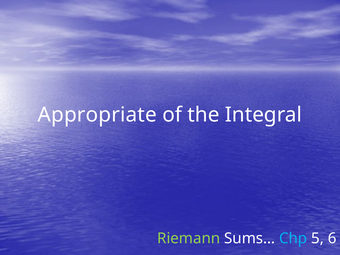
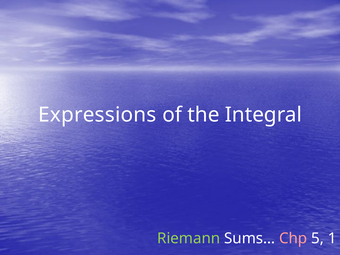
Appropriate: Appropriate -> Expressions (97, 115)
Chp colour: light blue -> pink (293, 238)
6: 6 -> 1 (332, 238)
